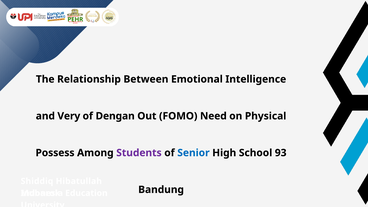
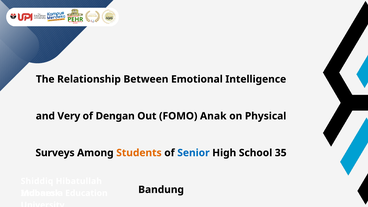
Need: Need -> Anak (213, 116)
Possess: Possess -> Surveys (55, 153)
Students colour: purple -> orange (139, 153)
93: 93 -> 35 (281, 153)
